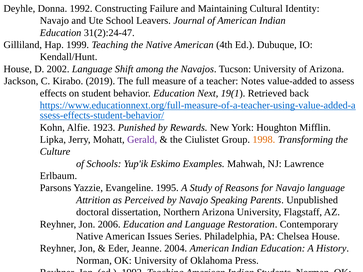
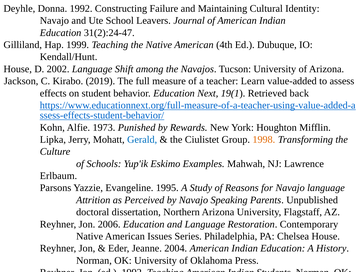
Notes: Notes -> Learn (253, 81)
1923: 1923 -> 1973 (104, 128)
Gerald colour: purple -> blue (142, 140)
